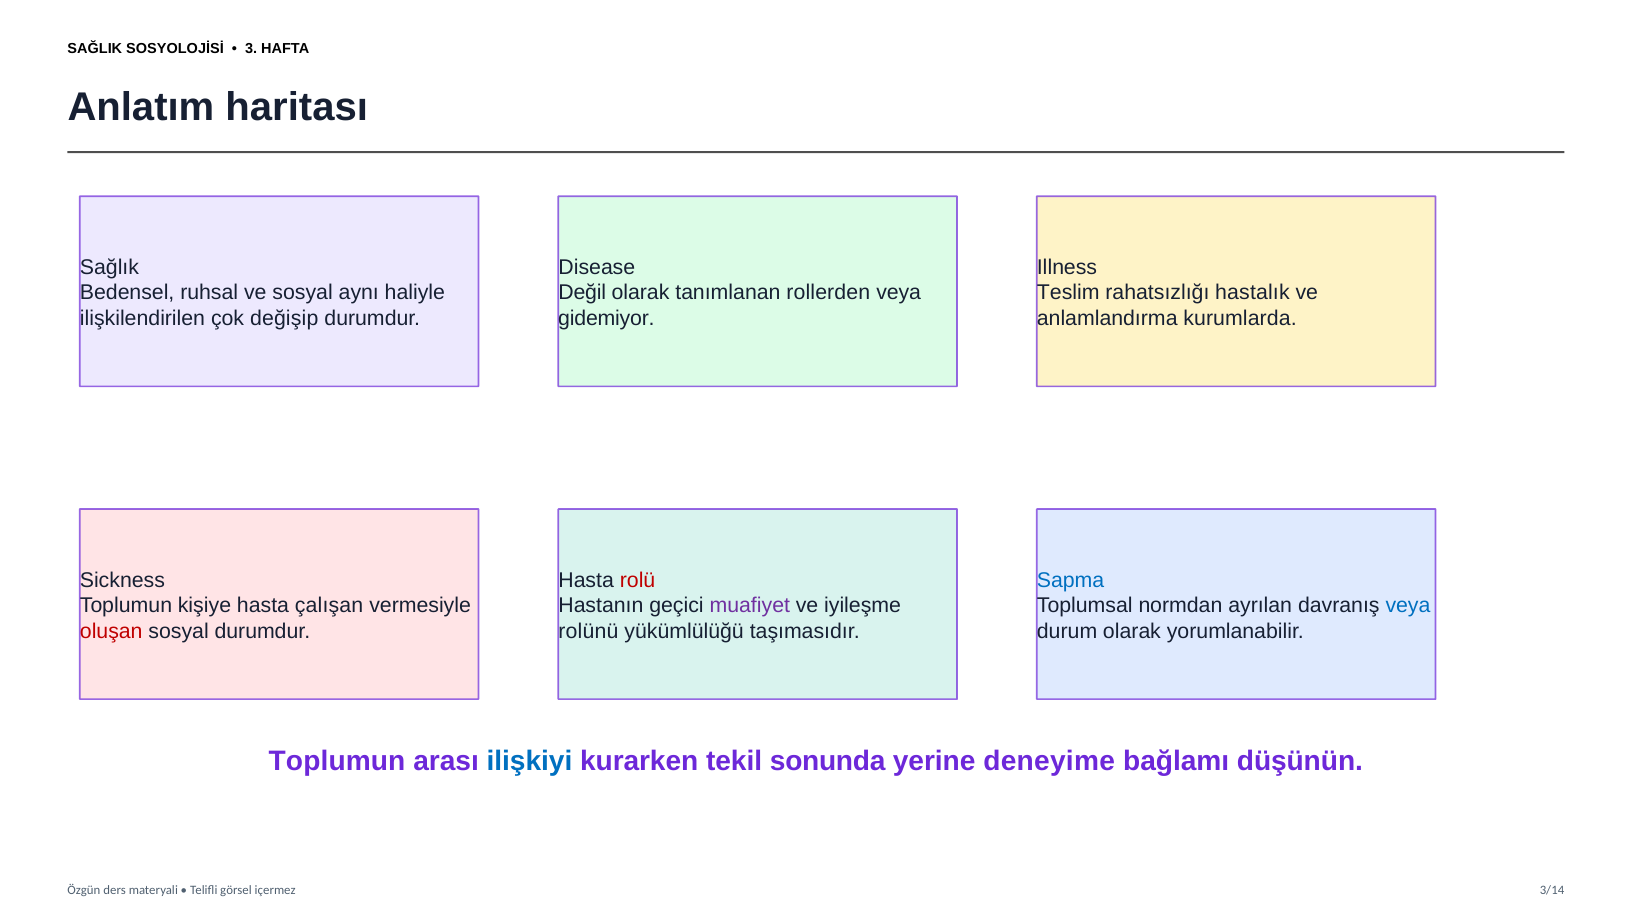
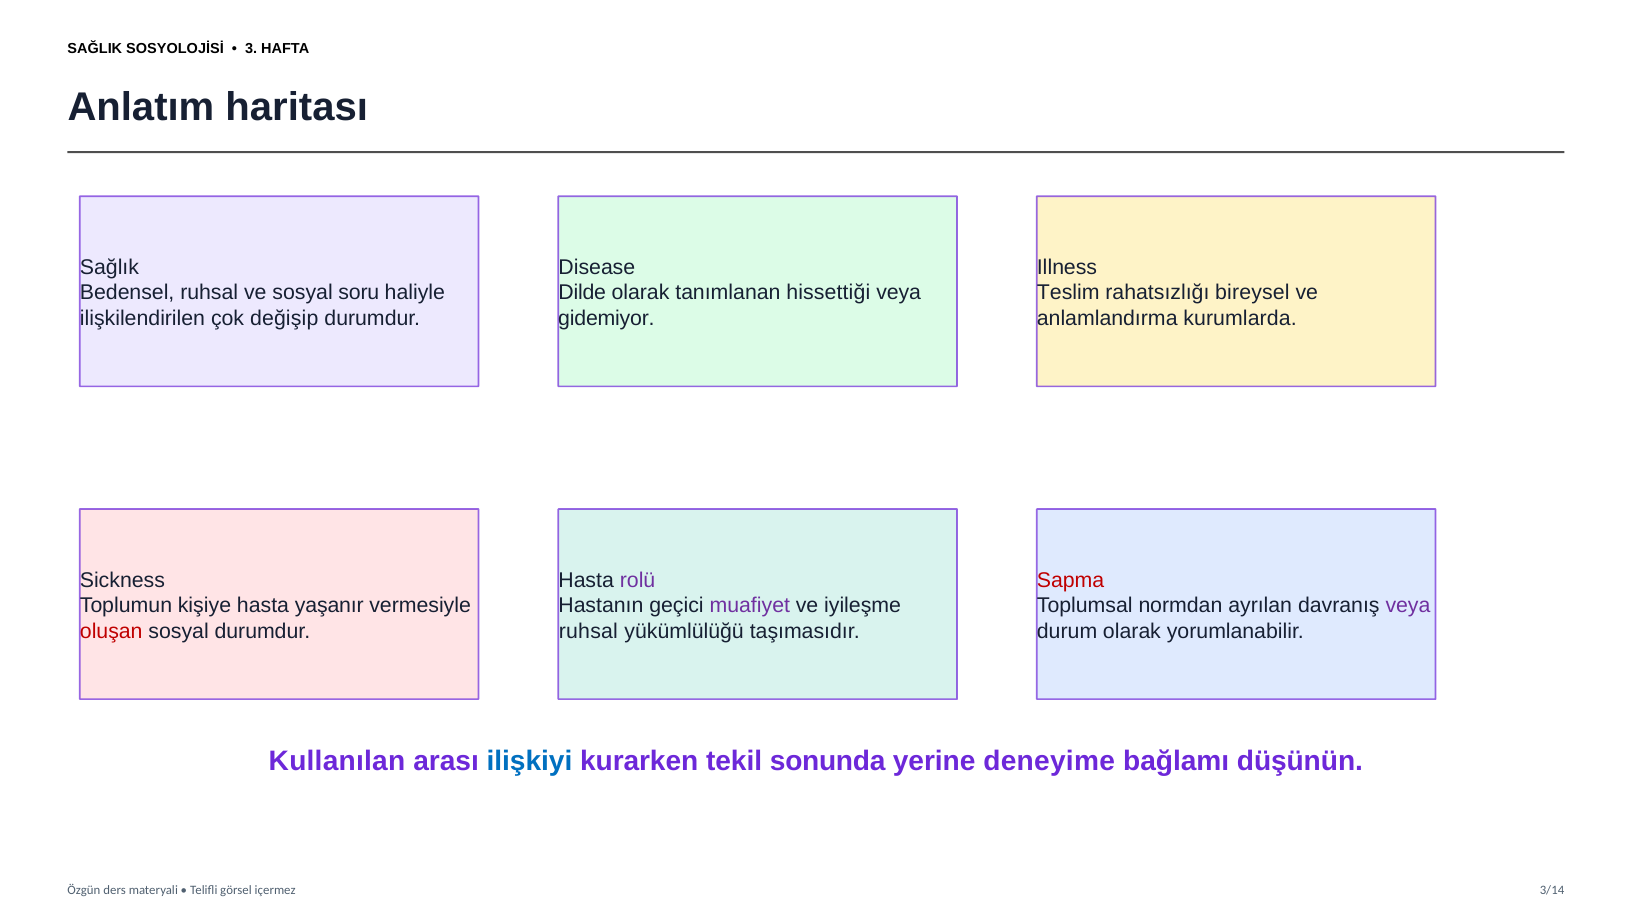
aynı: aynı -> soru (359, 293)
Değil: Değil -> Dilde (582, 293)
rollerden: rollerden -> hissettiği (828, 293)
hastalık: hastalık -> bireysel (1252, 293)
rolü colour: red -> purple (638, 580)
Sapma colour: blue -> red (1071, 580)
çalışan: çalışan -> yaşanır (329, 606)
veya colour: blue -> purple (1408, 606)
rolünü: rolünü -> ruhsal (588, 631)
Toplumun: Toplumun -> Kullanılan (337, 761)
